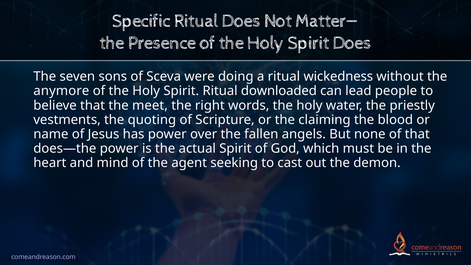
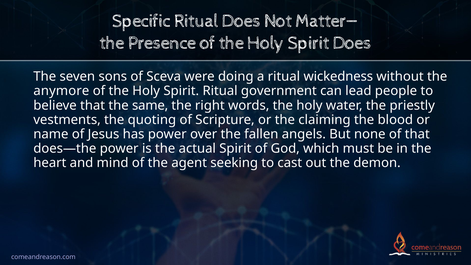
downloaded: downloaded -> government (279, 91)
meet: meet -> same (150, 105)
